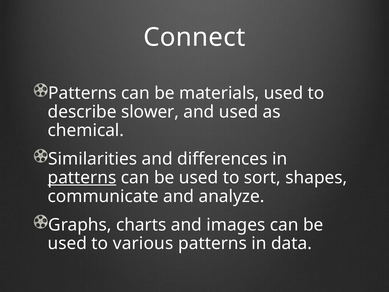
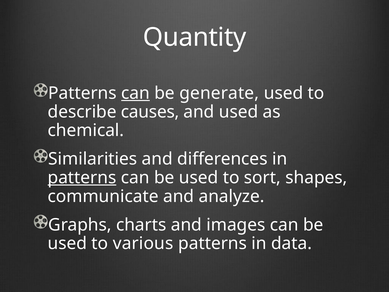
Connect: Connect -> Quantity (195, 37)
can underline: none -> present (136, 93)
materials: materials -> generate (219, 93)
slower: slower -> causes (150, 112)
